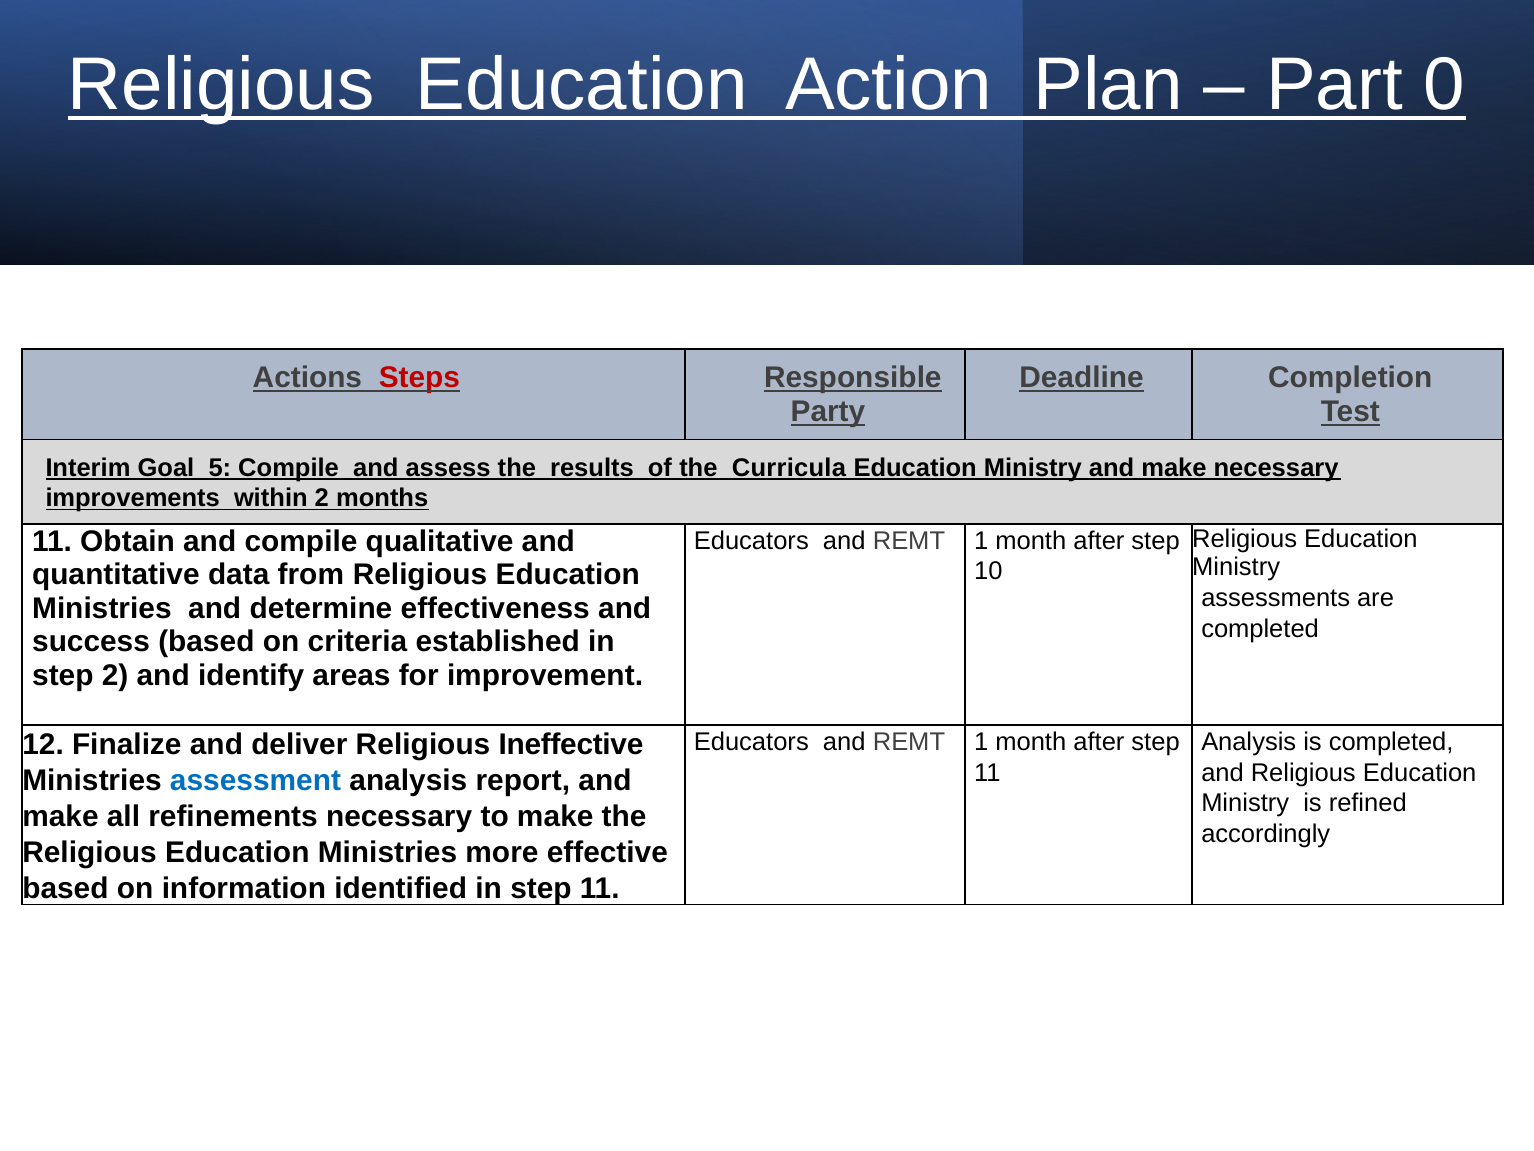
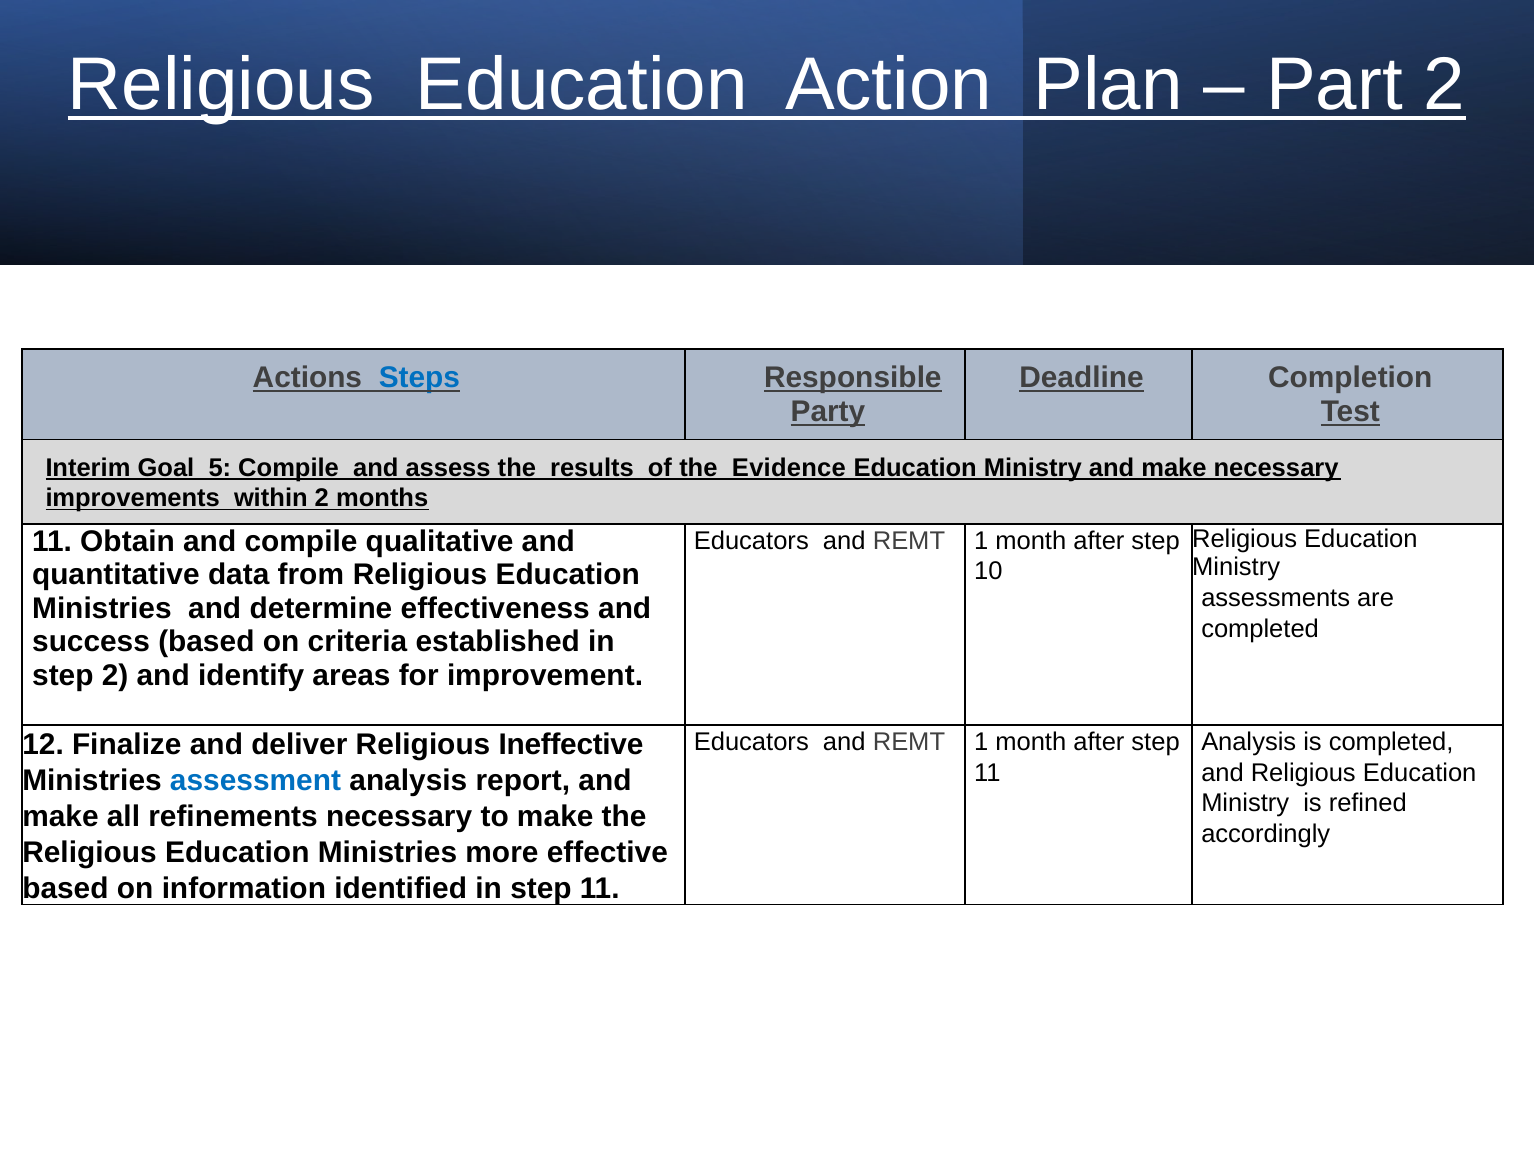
Part 0: 0 -> 2 (1444, 85)
Steps colour: red -> blue (419, 378)
Curricula: Curricula -> Evidence (789, 468)
